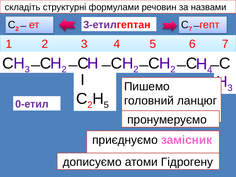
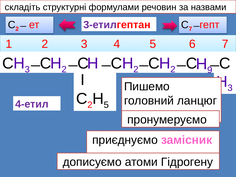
Н 4: 4 -> 9 (210, 70)
0-етил: 0-етил -> 4-етил (32, 104)
